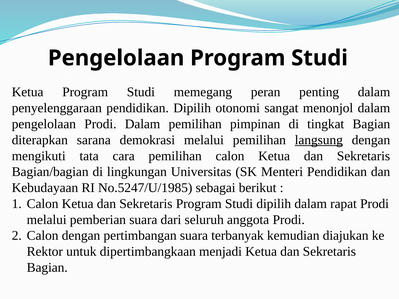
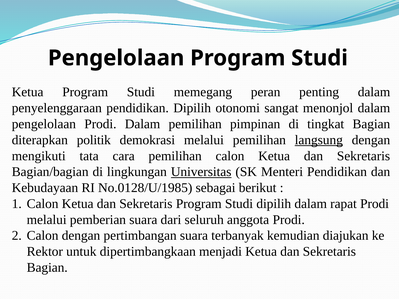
sarana: sarana -> politik (94, 140)
Universitas underline: none -> present (201, 172)
No.5247/U/1985: No.5247/U/1985 -> No.0128/U/1985 (145, 188)
